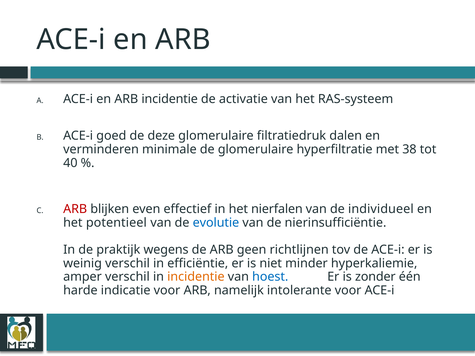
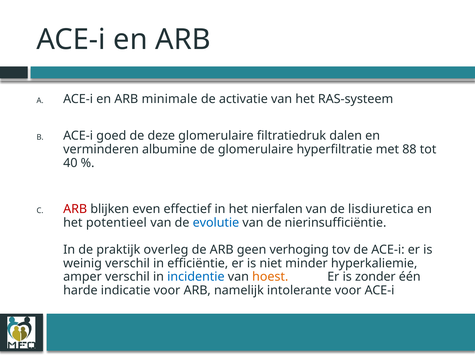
ARB incidentie: incidentie -> minimale (170, 99)
minimale: minimale -> albumine (169, 149)
38: 38 -> 88 (409, 149)
individueel: individueel -> lisdiuretica (381, 209)
wegens: wegens -> overleg (166, 250)
richtlijnen: richtlijnen -> verhoging (299, 250)
incidentie colour: orange -> blue (196, 277)
hoest colour: blue -> orange (270, 277)
